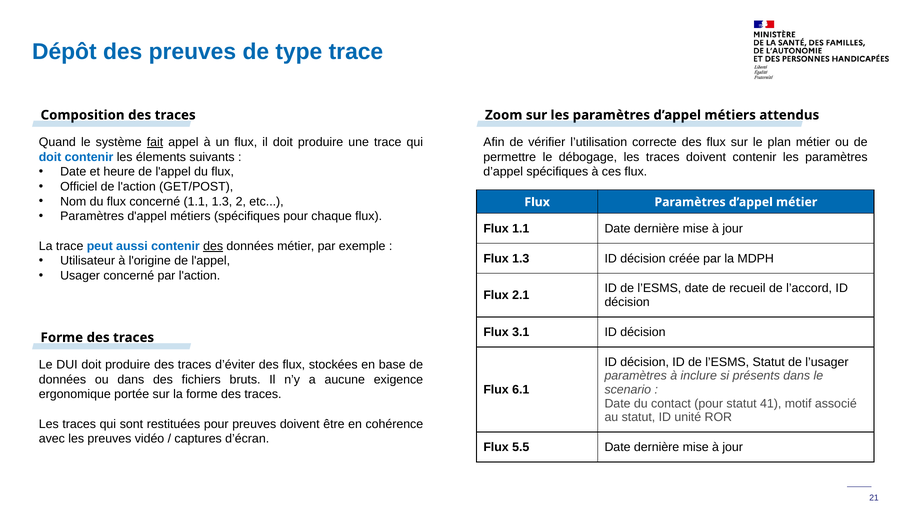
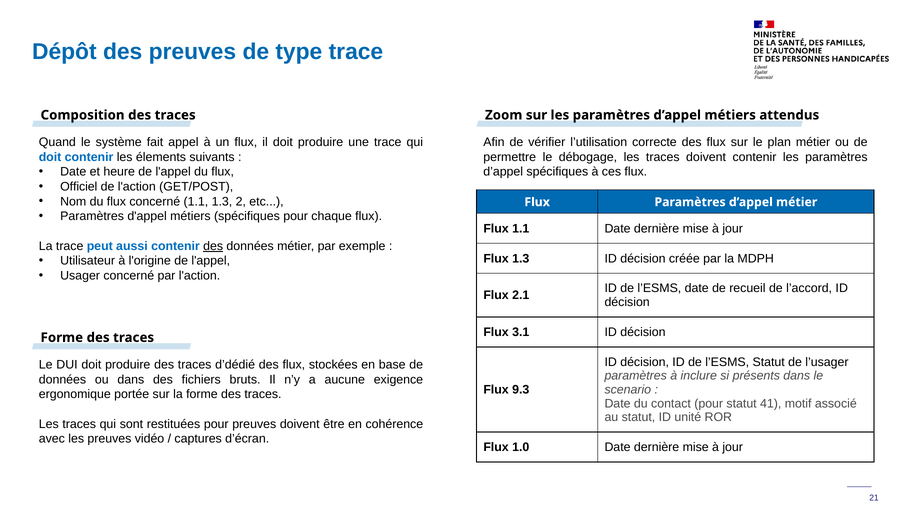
fait underline: present -> none (155, 142)
d’éviter: d’éviter -> d’dédié (235, 365)
6.1: 6.1 -> 9.3 (521, 390)
5.5: 5.5 -> 1.0 (521, 448)
